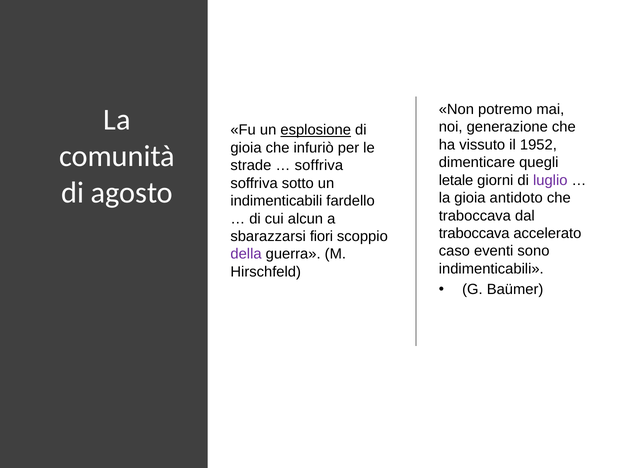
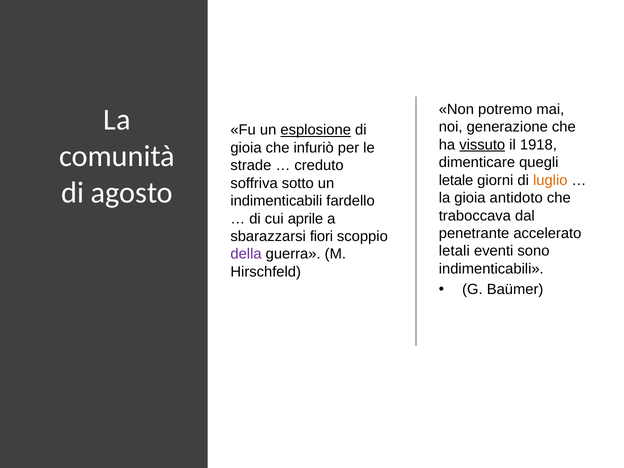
vissuto underline: none -> present (482, 145)
1952: 1952 -> 1918 (538, 145)
soffriva: soffriva -> creduto (319, 166)
luglio colour: purple -> orange (550, 180)
alcun: alcun -> aprile (305, 219)
traboccava: traboccava -> penetrante (474, 233)
caso: caso -> letali (454, 251)
